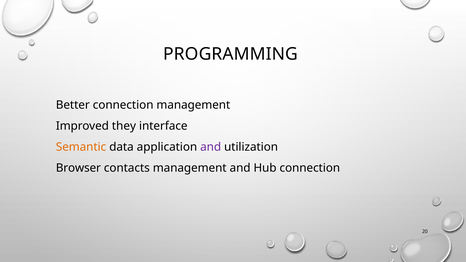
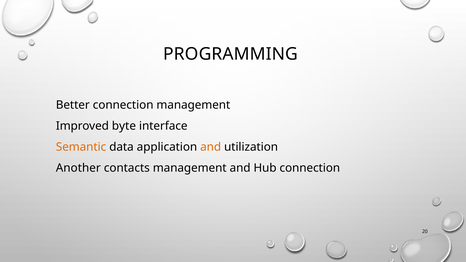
they: they -> byte (124, 126)
and colour: purple -> orange (211, 147)
Browser: Browser -> Another (78, 168)
